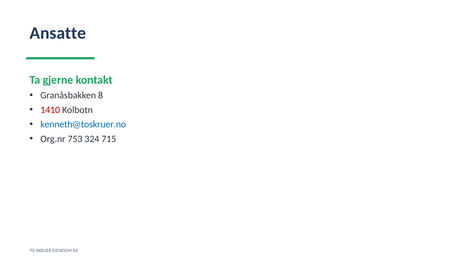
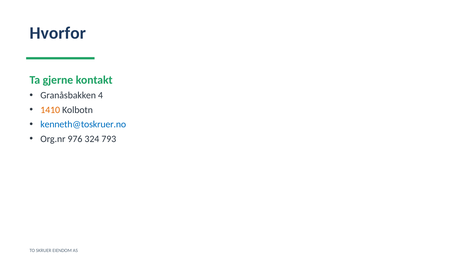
Ansatte: Ansatte -> Hvorfor (58, 33)
8: 8 -> 4 (101, 95)
1410 colour: red -> orange (50, 110)
753: 753 -> 976 (75, 139)
715: 715 -> 793 (109, 139)
